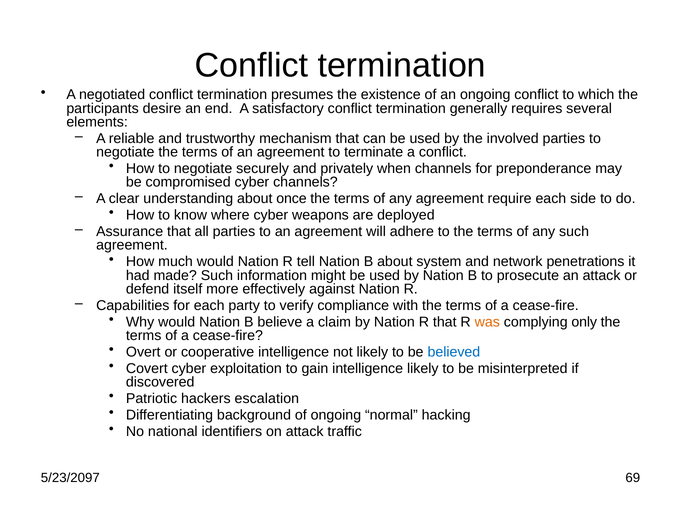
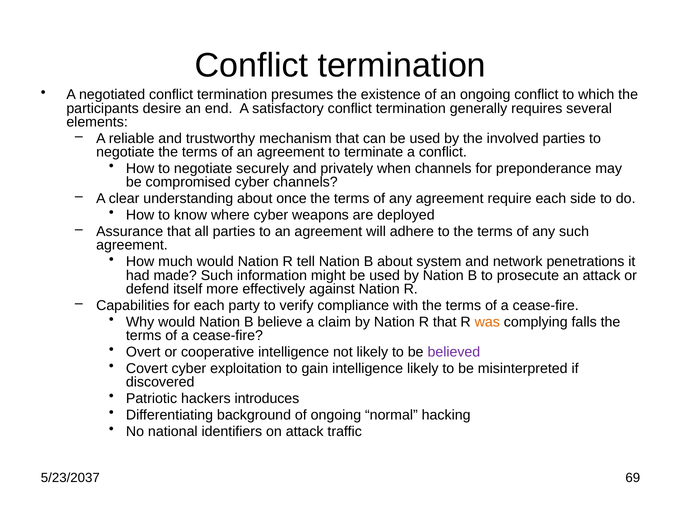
only: only -> falls (584, 322)
believed colour: blue -> purple (454, 352)
escalation: escalation -> introduces (267, 398)
5/23/2097: 5/23/2097 -> 5/23/2037 (70, 477)
